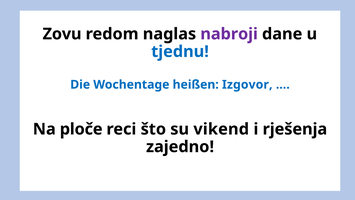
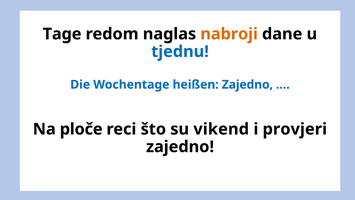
Zovu: Zovu -> Tage (62, 34)
nabroji colour: purple -> orange (229, 34)
heißen Izgovor: Izgovor -> Zajedno (247, 84)
rješenja: rješenja -> provjeri (295, 129)
